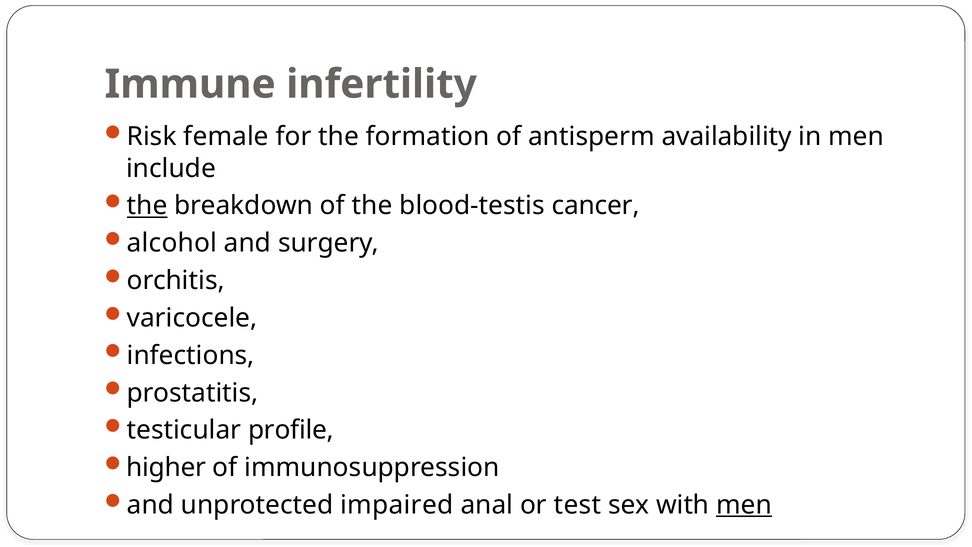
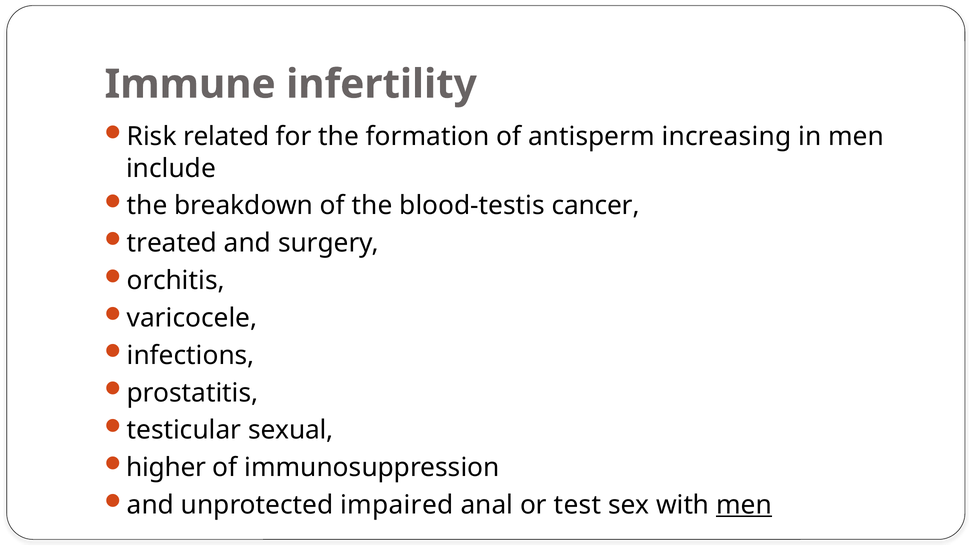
female: female -> related (226, 137)
availability: availability -> increasing (726, 137)
the underline: present -> none (147, 206)
alcohol: alcohol -> treated (172, 243)
profile: profile -> sexual (291, 430)
